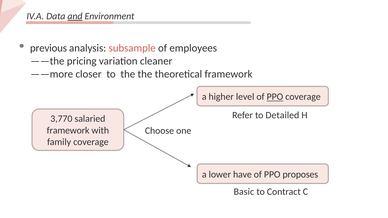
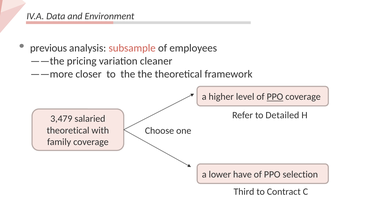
and underline: present -> none (75, 16)
3,770: 3,770 -> 3,479 (61, 119)
framework: framework -> theoretical (68, 131)
proposes: proposes -> selection (300, 175)
Basic: Basic -> Third (244, 192)
